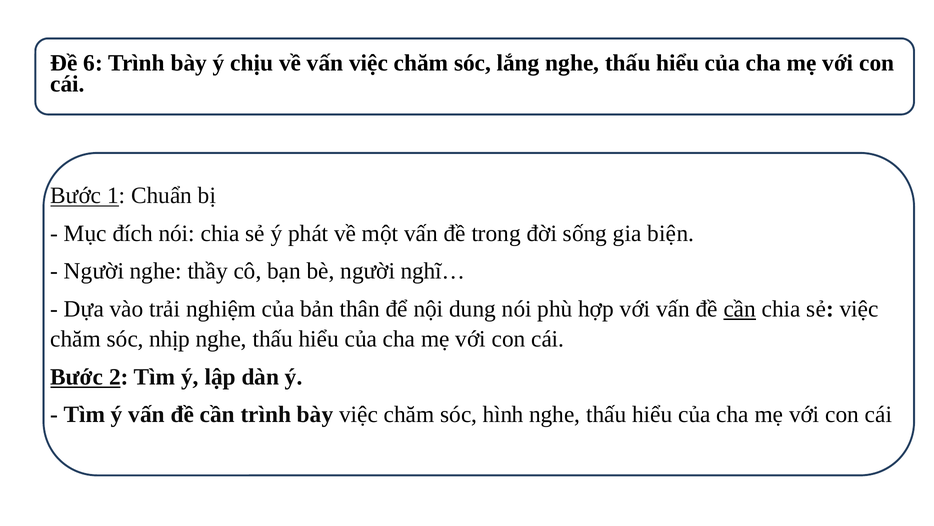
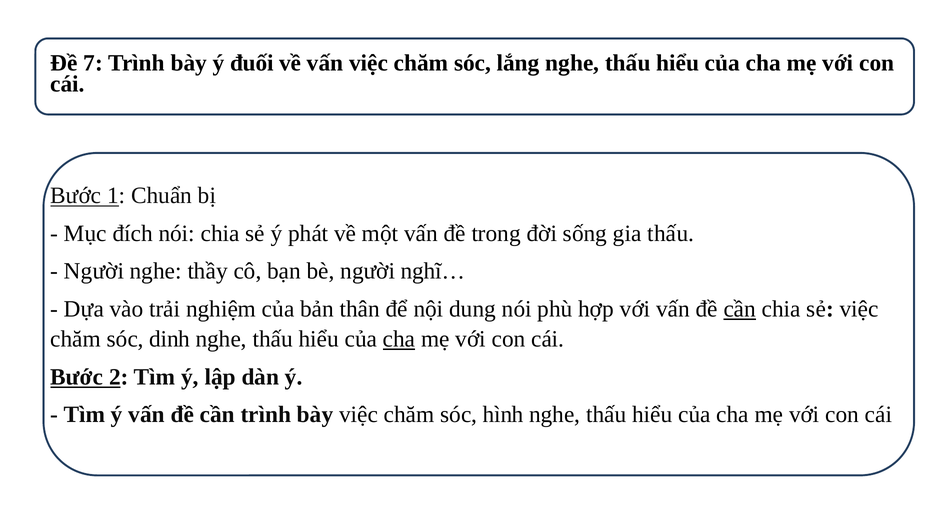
6: 6 -> 7 (93, 63)
chịu: chịu -> đuối (252, 63)
gia biện: biện -> thấu (671, 233)
nhịp: nhịp -> dinh (170, 339)
cha underline: none -> present (399, 339)
